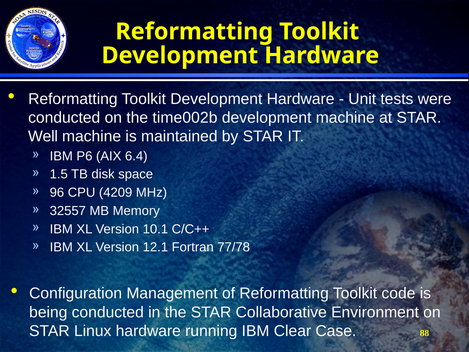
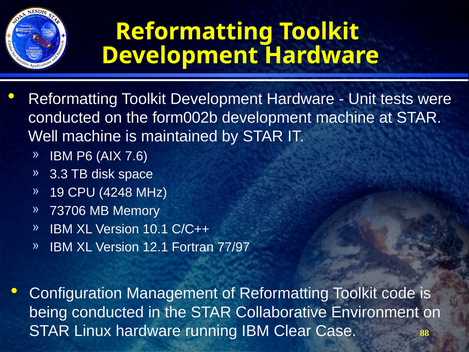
time002b: time002b -> form002b (185, 118)
6.4: 6.4 -> 7.6 (136, 156)
1.5: 1.5 -> 3.3 (59, 174)
96: 96 -> 19 (57, 192)
4209: 4209 -> 4248 (116, 192)
32557: 32557 -> 73706 (68, 211)
77/78: 77/78 -> 77/97 (234, 247)
